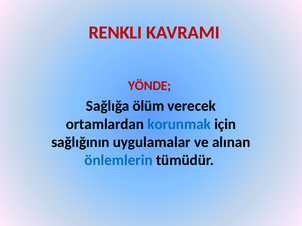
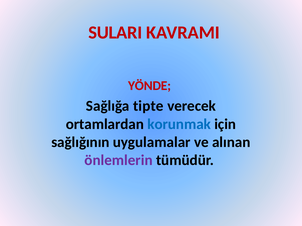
RENKLI: RENKLI -> SULARI (115, 33)
ölüm: ölüm -> tipte (148, 106)
önlemlerin colour: blue -> purple (119, 161)
